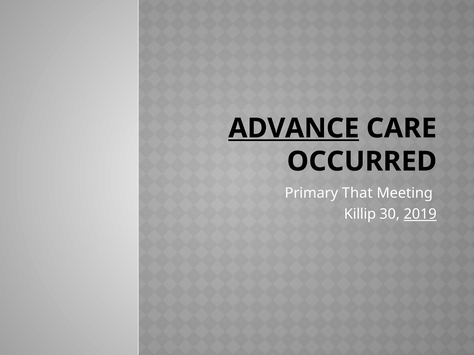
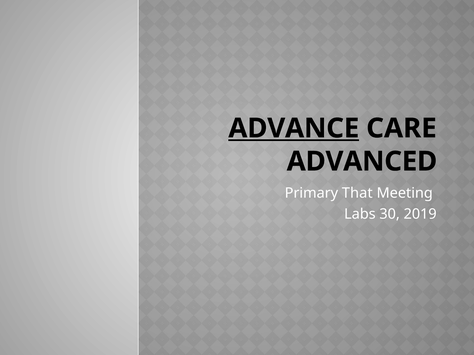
OCCURRED: OCCURRED -> ADVANCED (362, 162)
Killip: Killip -> Labs (360, 214)
2019 underline: present -> none (420, 214)
